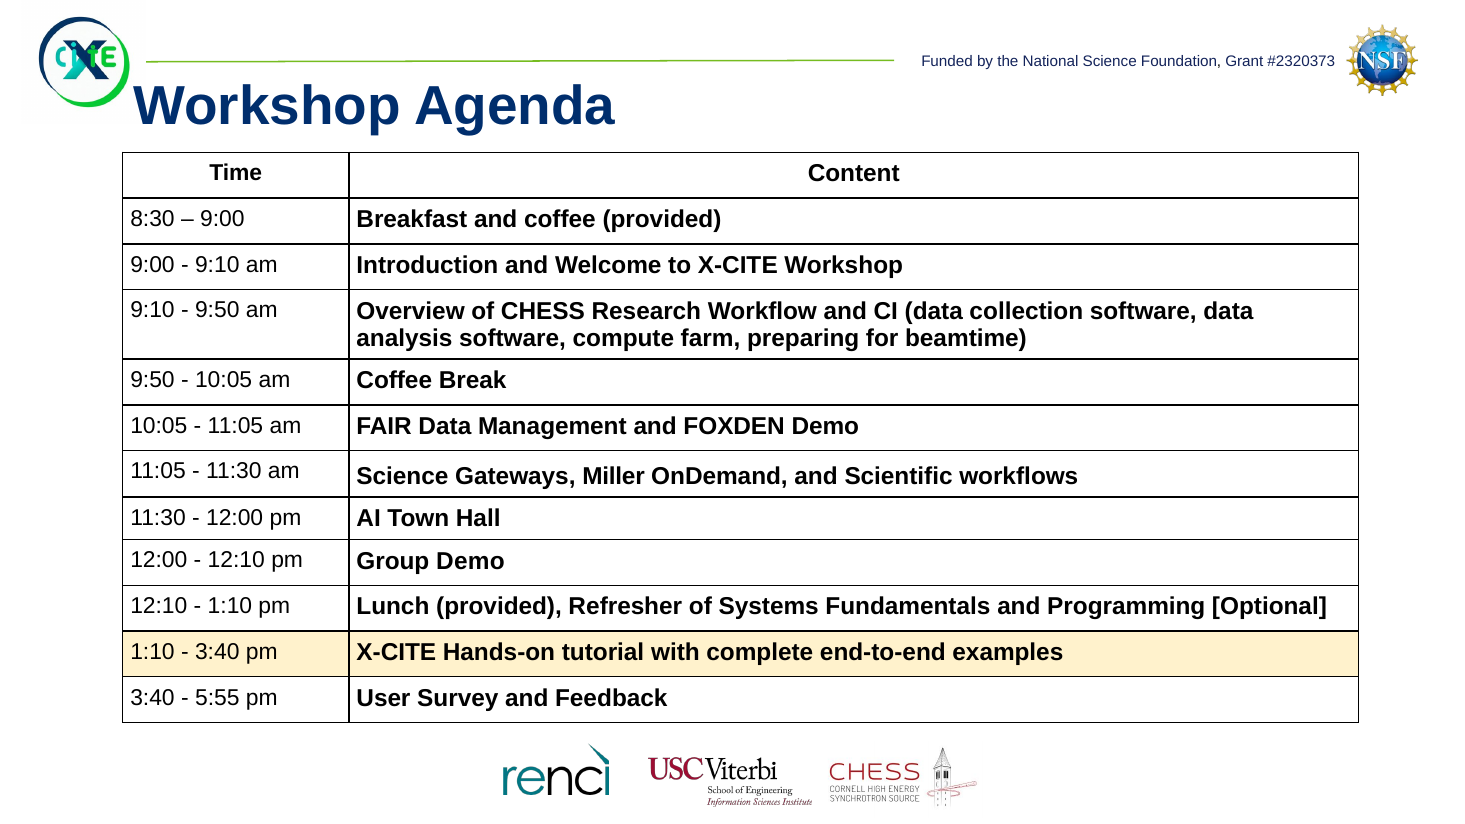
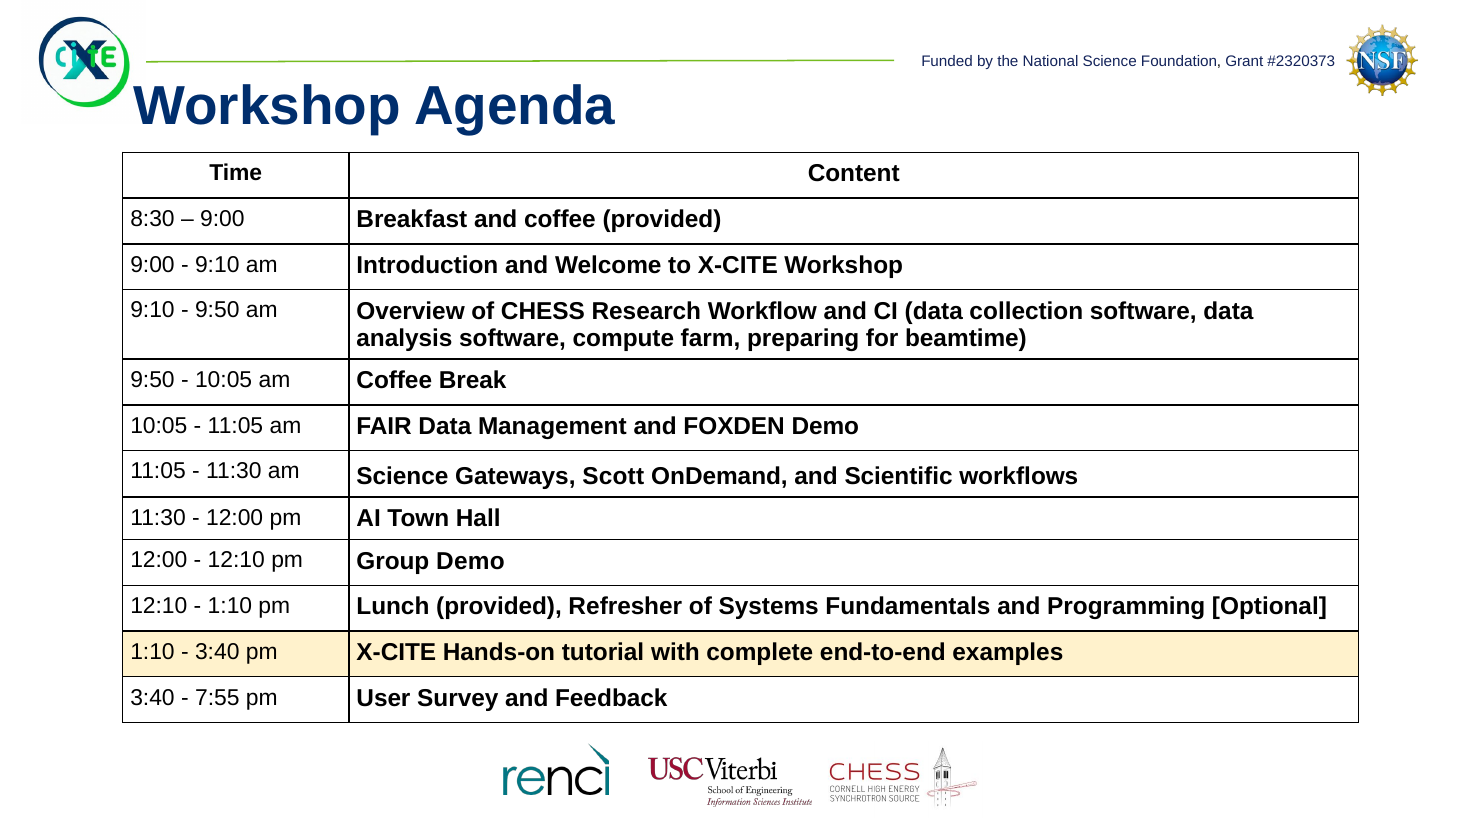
Miller: Miller -> Scott (613, 476)
5:55: 5:55 -> 7:55 (217, 698)
